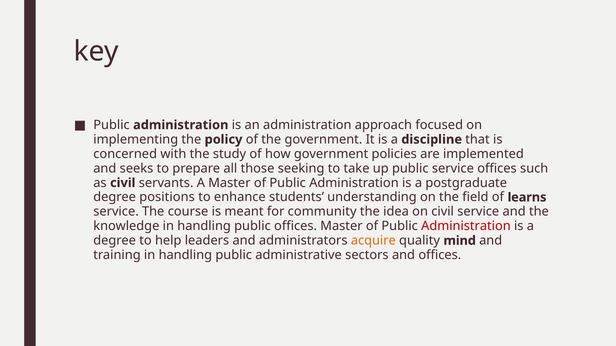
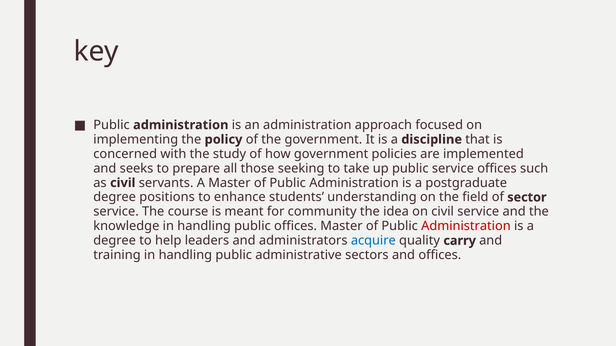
learns: learns -> sector (527, 198)
acquire colour: orange -> blue (373, 241)
mind: mind -> carry (460, 241)
